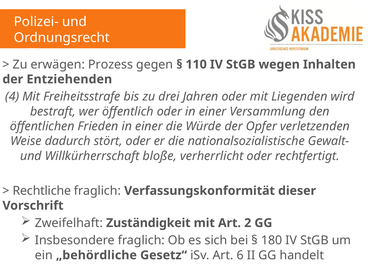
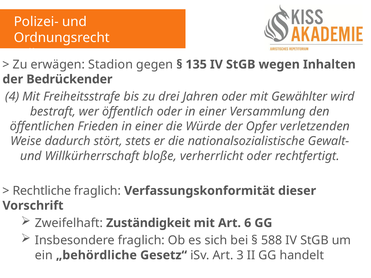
Prozess: Prozess -> Stadion (111, 64)
110: 110 -> 135 (196, 64)
Entziehenden: Entziehenden -> Bedrückender (69, 79)
Liegenden: Liegenden -> Gewählter (299, 97)
stört oder: oder -> stets (138, 141)
2: 2 -> 6 (248, 223)
180: 180 -> 588 (272, 241)
6: 6 -> 3 (240, 255)
